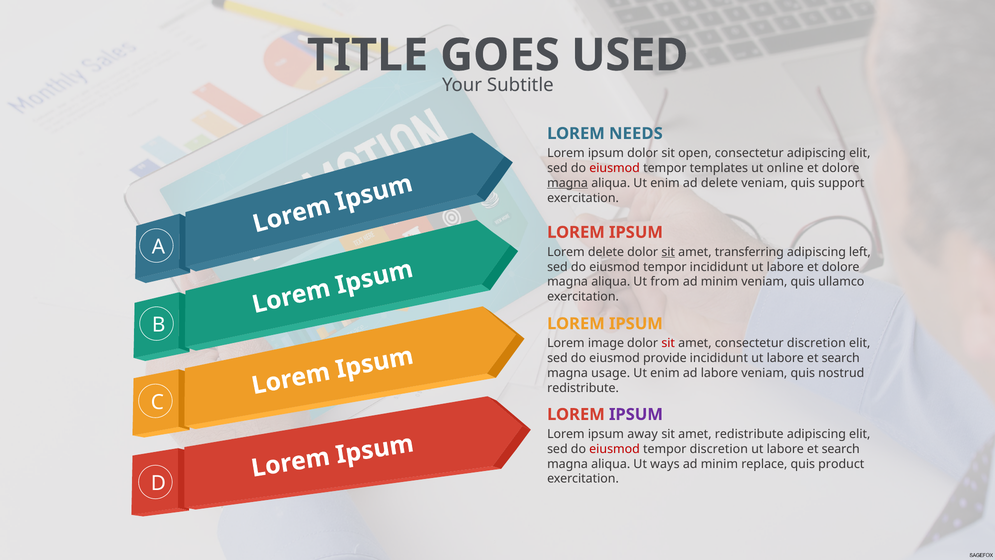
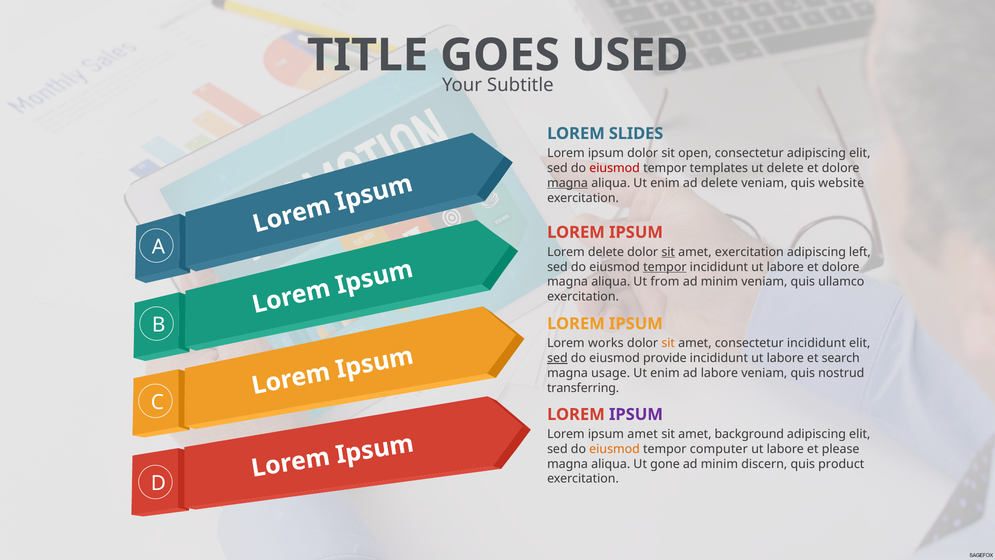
NEEDS: NEEDS -> SLIDES (636, 133)
ut online: online -> delete (785, 168)
support: support -> website (841, 183)
amet transferring: transferring -> exercitation (749, 252)
tempor underline: none -> present (665, 267)
image: image -> works (606, 343)
sit colour: red -> orange (668, 343)
consectetur discretion: discretion -> incididunt (816, 343)
sed underline: none -> present (557, 358)
redistribute: redistribute -> transferring (583, 388)
ipsum away: away -> amet (643, 434)
amet redistribute: redistribute -> background (749, 434)
eiusmod colour: red -> orange (615, 449)
tempor discretion: discretion -> computer (719, 449)
search: search -> please (841, 449)
ways: ways -> gone (665, 464)
replace: replace -> discern (764, 464)
